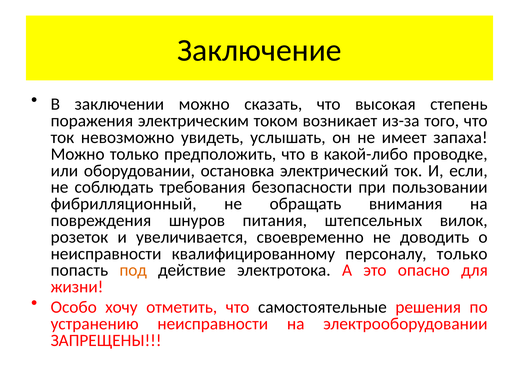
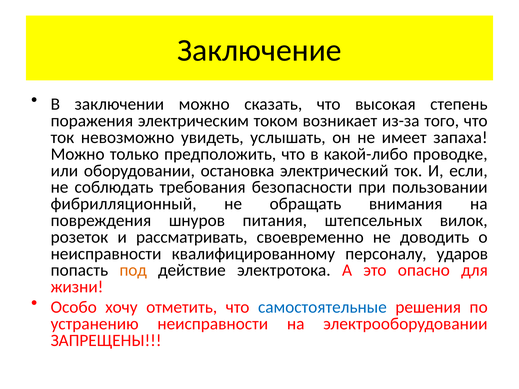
увеличивается: увеличивается -> рассматривать (192, 237)
персоналу только: только -> ударов (462, 254)
самостоятельные colour: black -> blue (322, 307)
